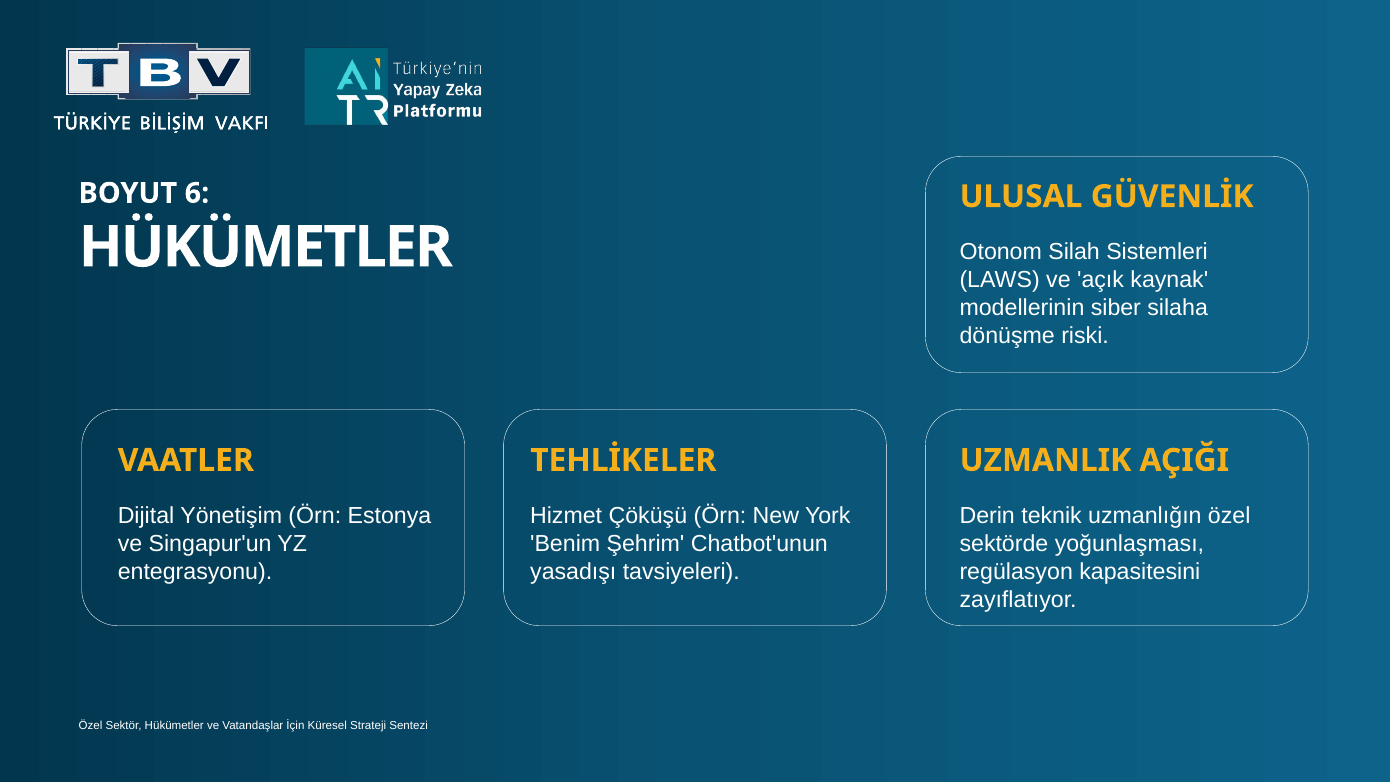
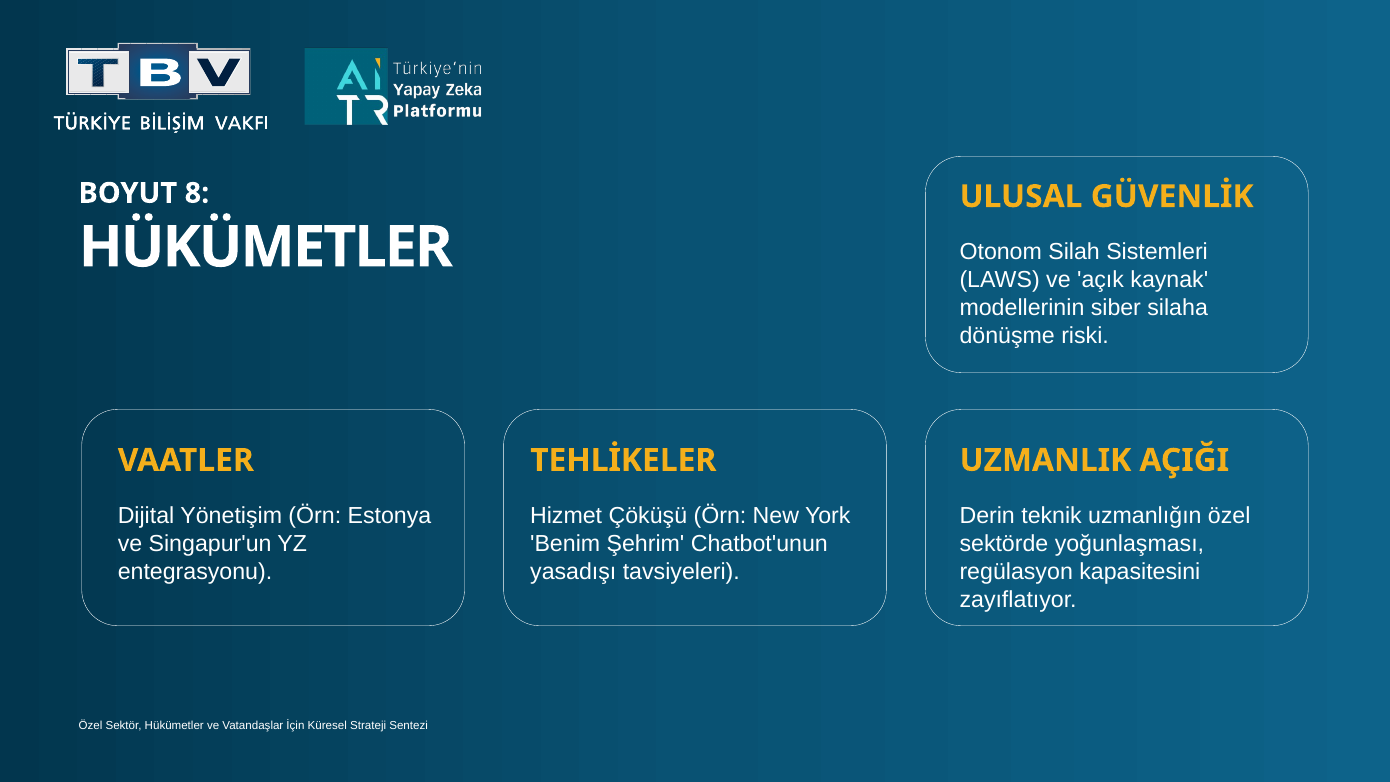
6: 6 -> 8 (197, 193)
